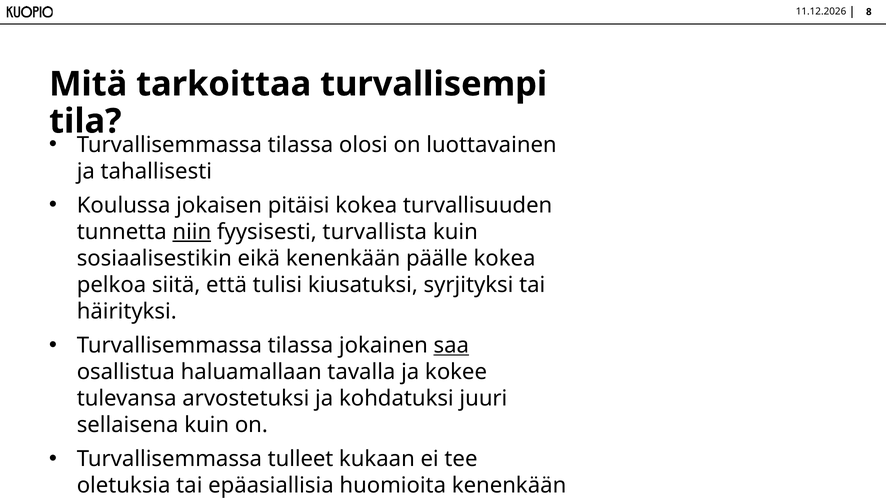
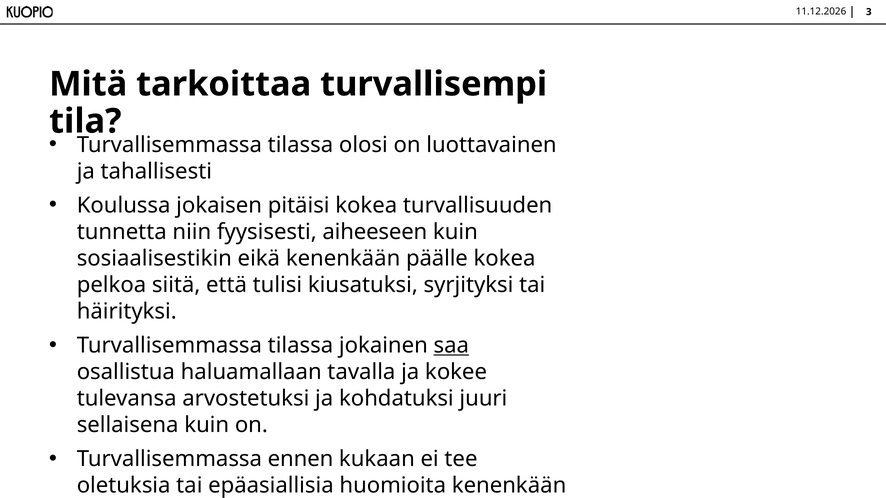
8: 8 -> 3 (869, 12)
niin underline: present -> none (192, 232)
turvallista: turvallista -> aiheeseen (375, 232)
tulleet: tulleet -> ennen (301, 459)
